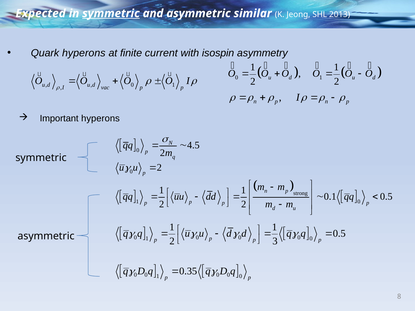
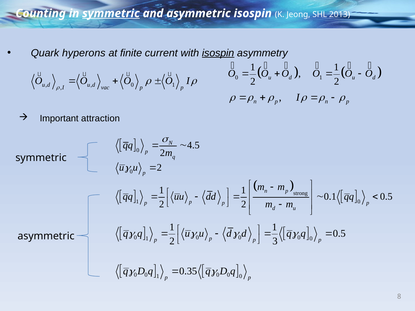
Expected: Expected -> Counting (41, 13)
asymmetric similar: similar -> isospin (253, 13)
isospin underline: none -> present (218, 53)
Important hyperons: hyperons -> attraction (100, 119)
